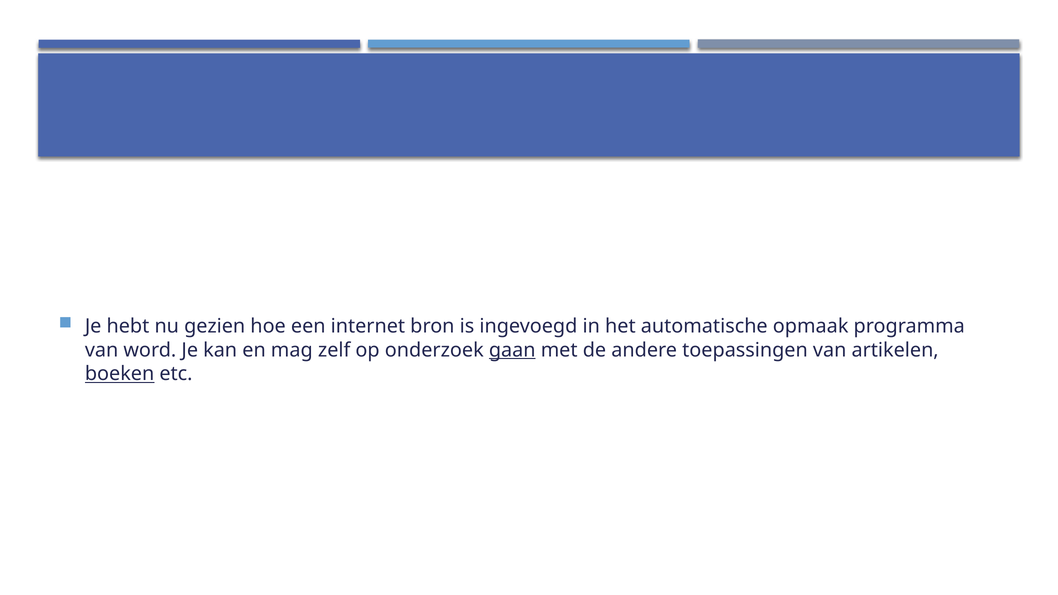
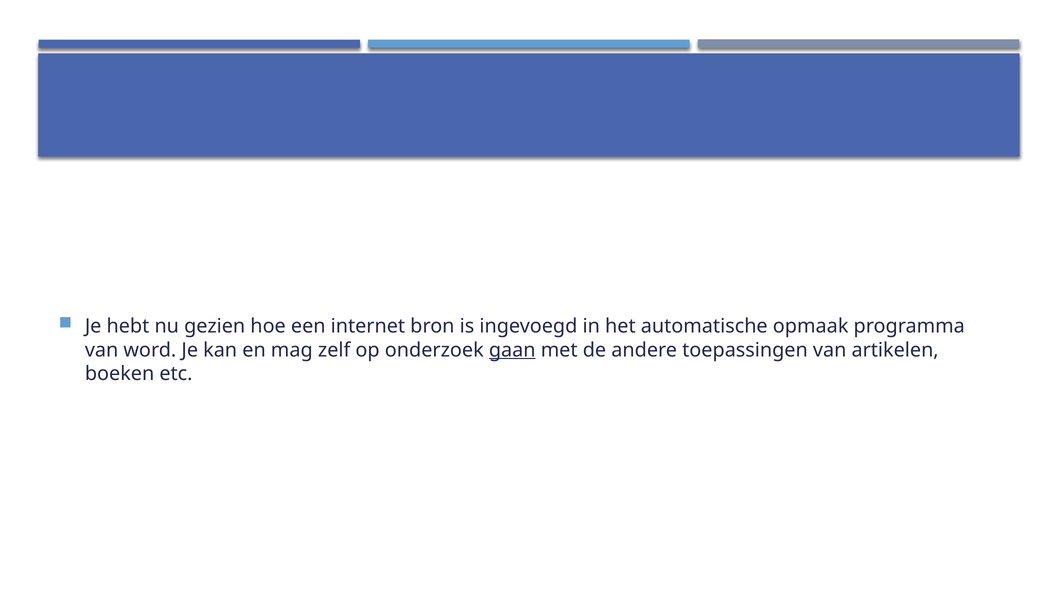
boeken underline: present -> none (120, 374)
